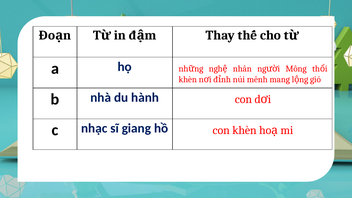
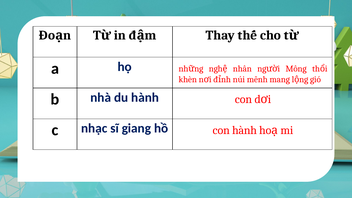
con khèn: khèn -> hành (245, 130)
